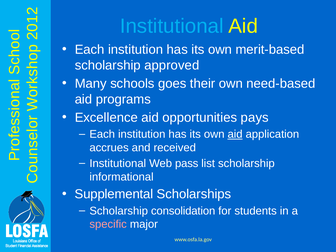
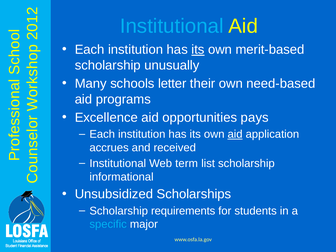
its underline: none -> present (198, 50)
approved: approved -> unusually (172, 65)
goes: goes -> letter (172, 84)
pass: pass -> term (187, 163)
Supplemental: Supplemental -> Unsubsidized (114, 194)
consolidation: consolidation -> requirements (183, 211)
specific colour: pink -> light blue (108, 224)
